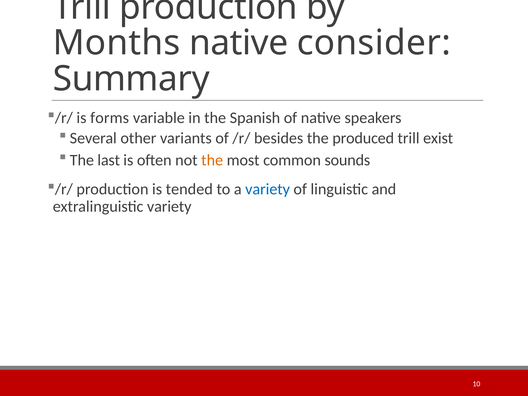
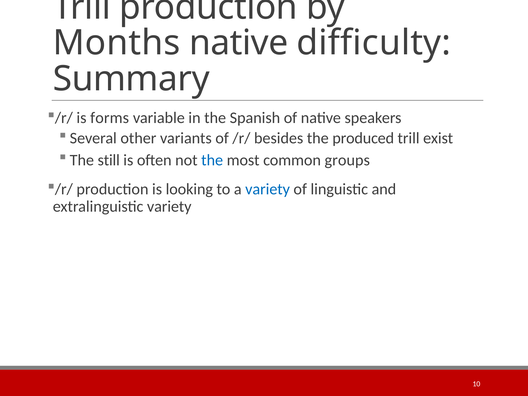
consider: consider -> difficulty (374, 43)
last: last -> still (109, 160)
the colour: orange -> blue (212, 160)
sounds: sounds -> groups (347, 160)
tended: tended -> looking (189, 189)
